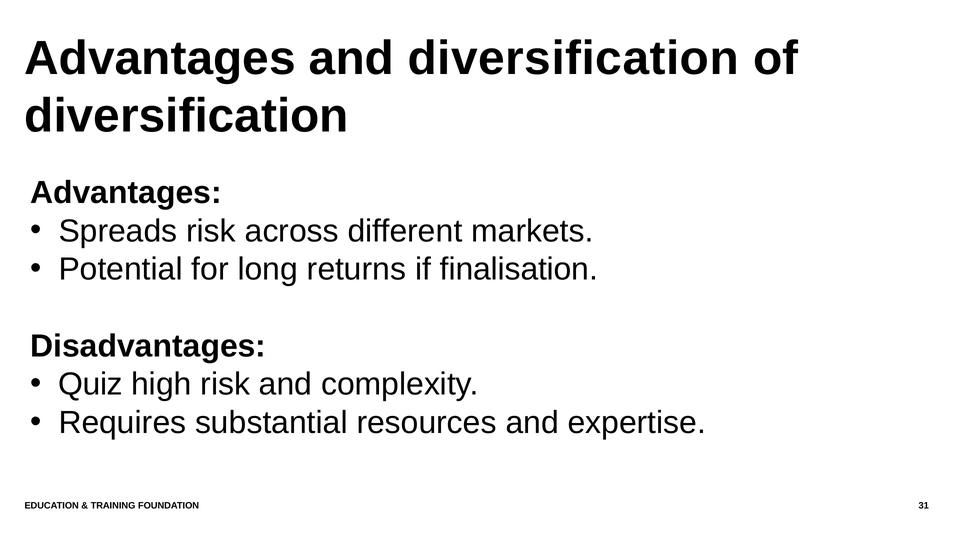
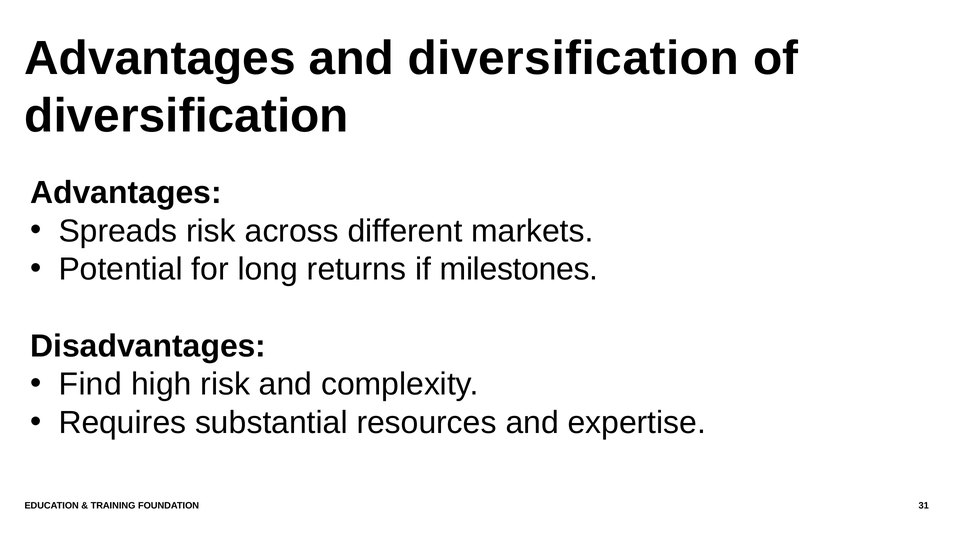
finalisation: finalisation -> milestones (519, 269)
Quiz: Quiz -> Find (90, 384)
